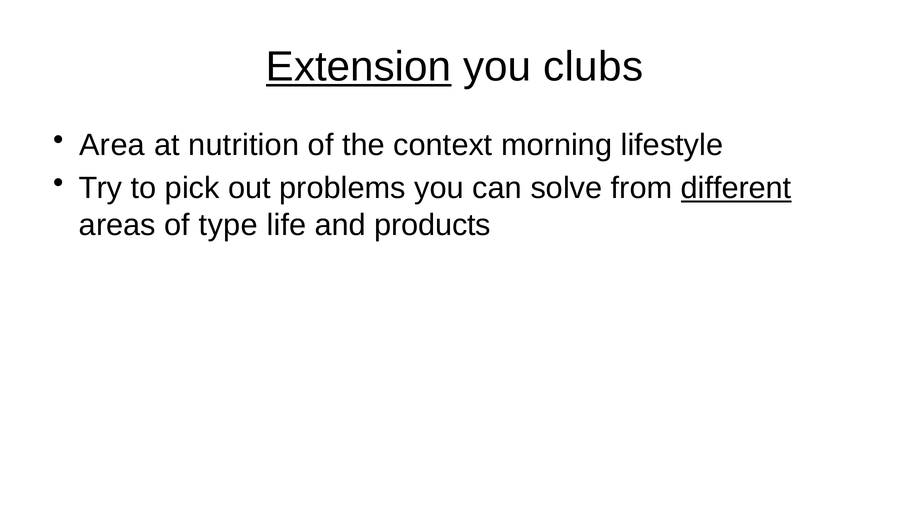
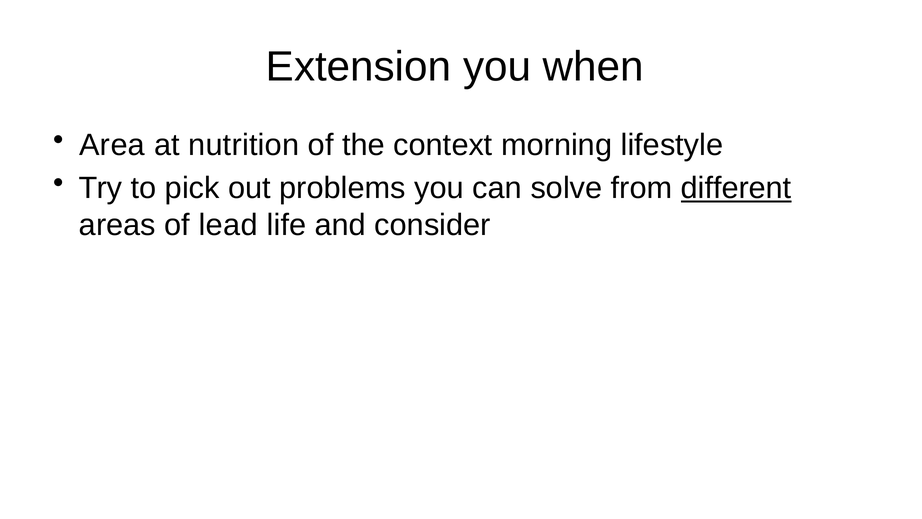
Extension underline: present -> none (359, 67)
clubs: clubs -> when (593, 67)
type: type -> lead (228, 225)
products: products -> consider (433, 225)
